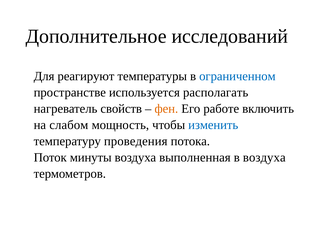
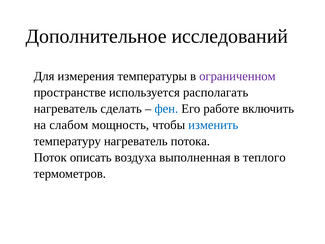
реагируют: реагируют -> измерения (86, 76)
ограниченном colour: blue -> purple (237, 76)
свойств: свойств -> сделать (121, 109)
фен colour: orange -> blue (166, 109)
температуру проведения: проведения -> нагреватель (136, 141)
минуты: минуты -> описать (91, 157)
в воздуха: воздуха -> теплого (264, 157)
